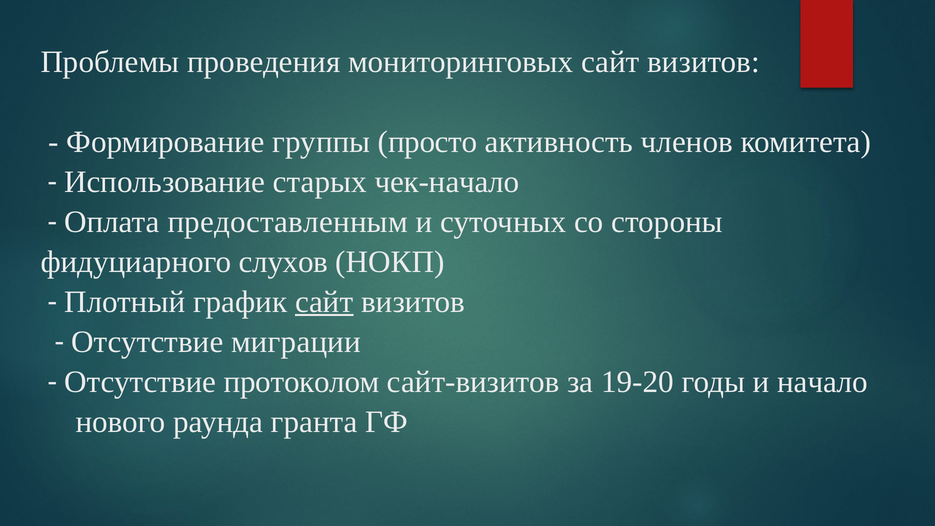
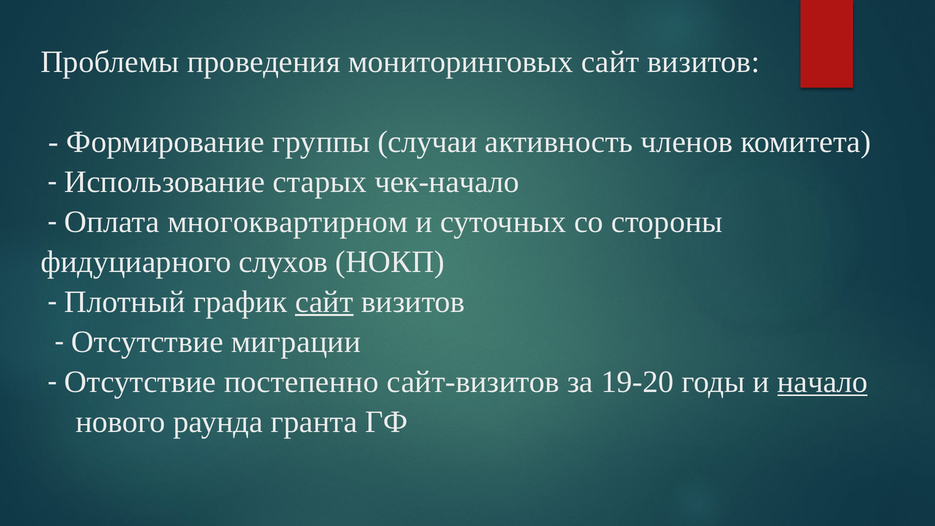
просто: просто -> случаи (428, 142)
предоставленным: предоставленным -> многоквартирном (288, 222)
протоколом: протоколом -> постепенно (301, 382)
начало underline: none -> present (823, 382)
